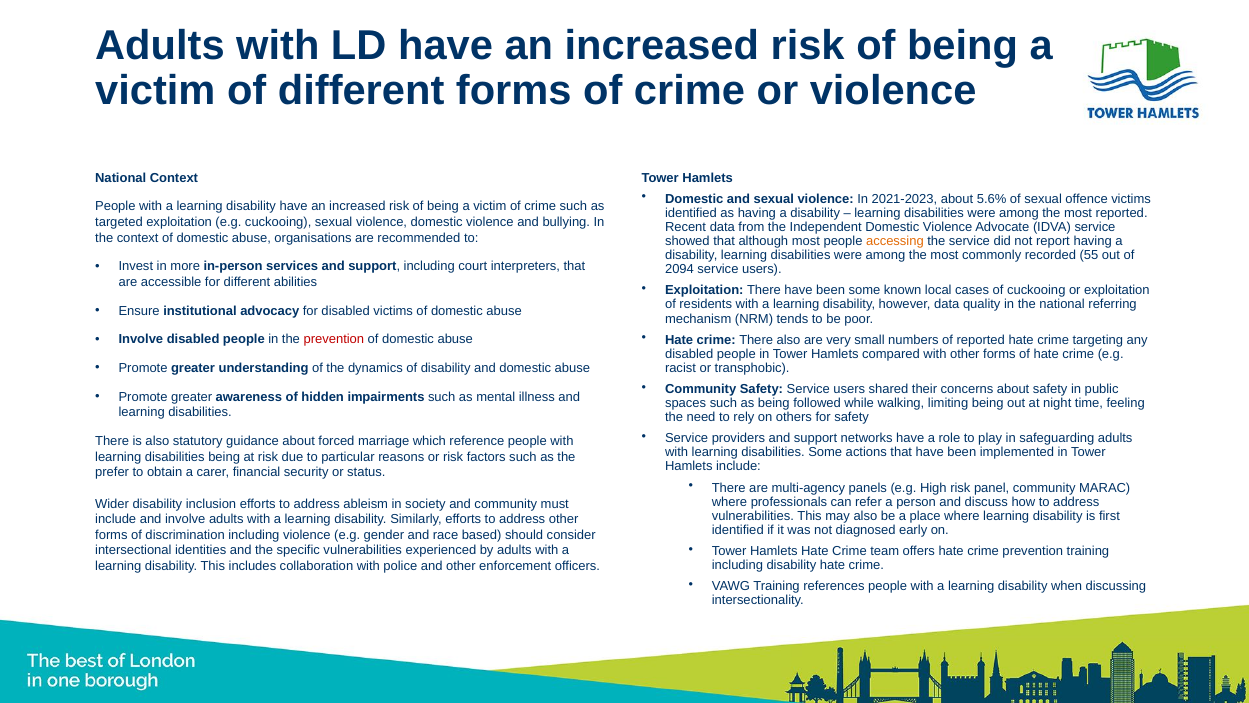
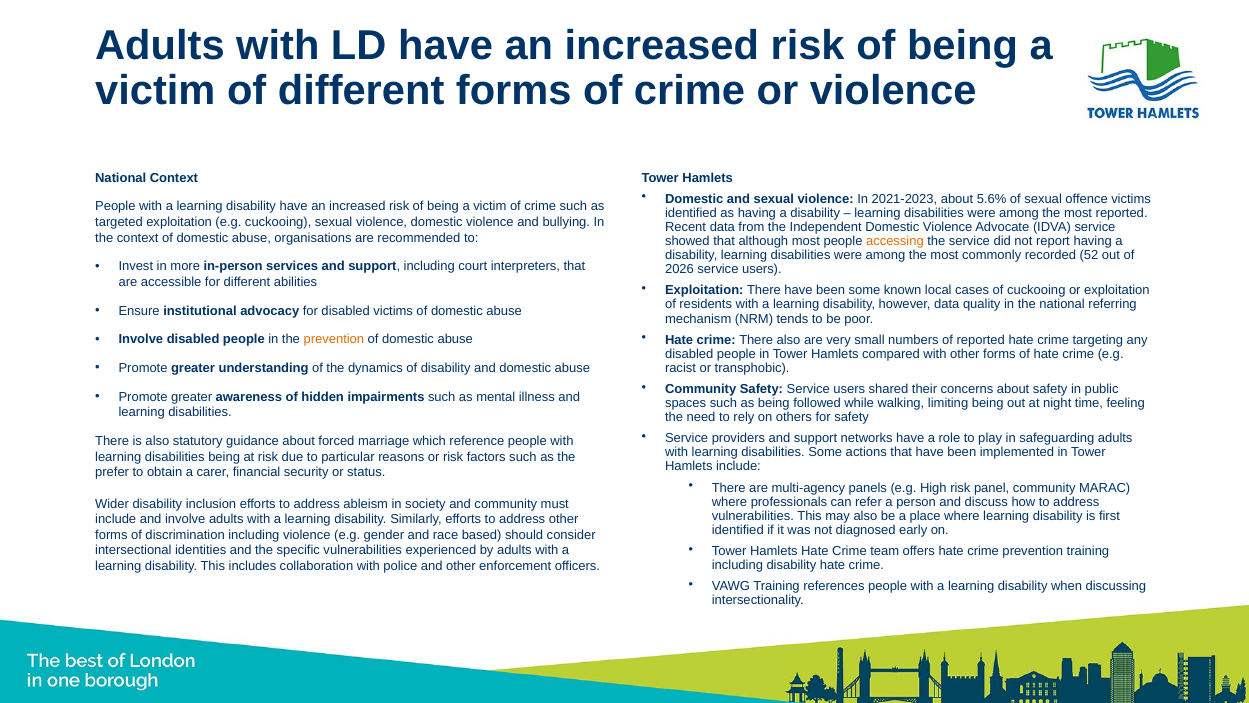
55: 55 -> 52 (1089, 255)
2094: 2094 -> 2026 (680, 269)
prevention colour: red -> orange (334, 339)
